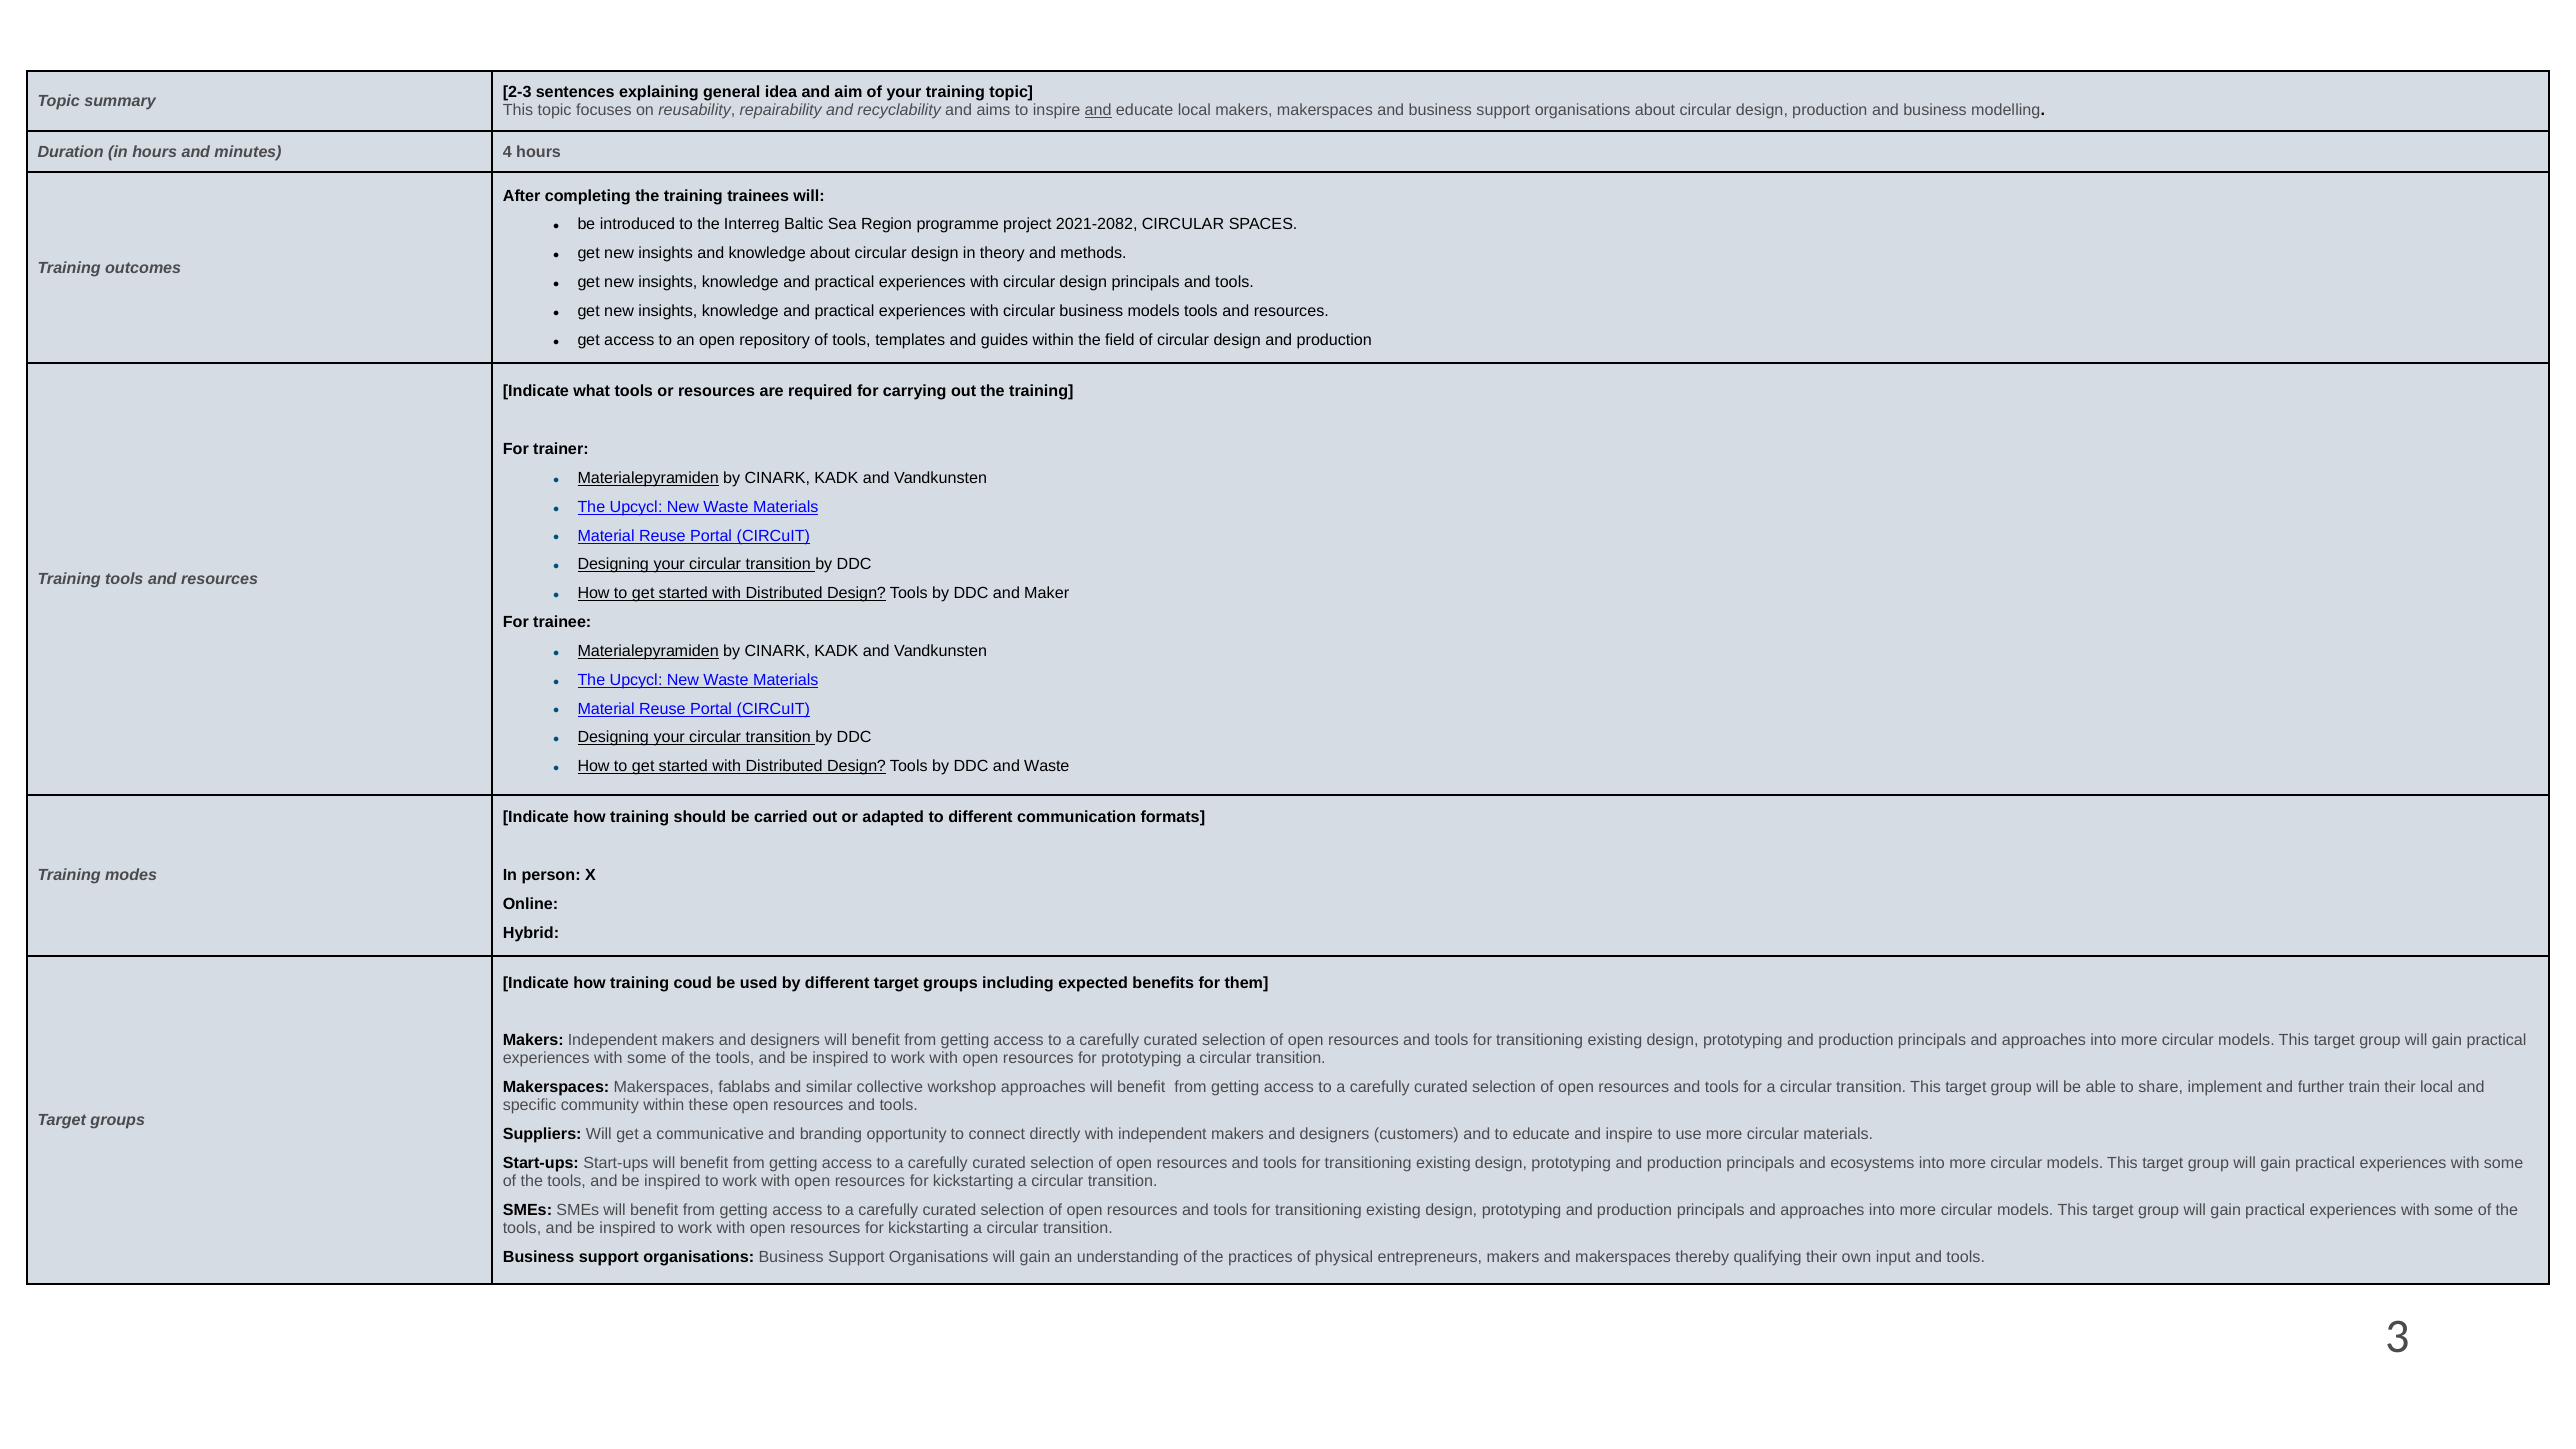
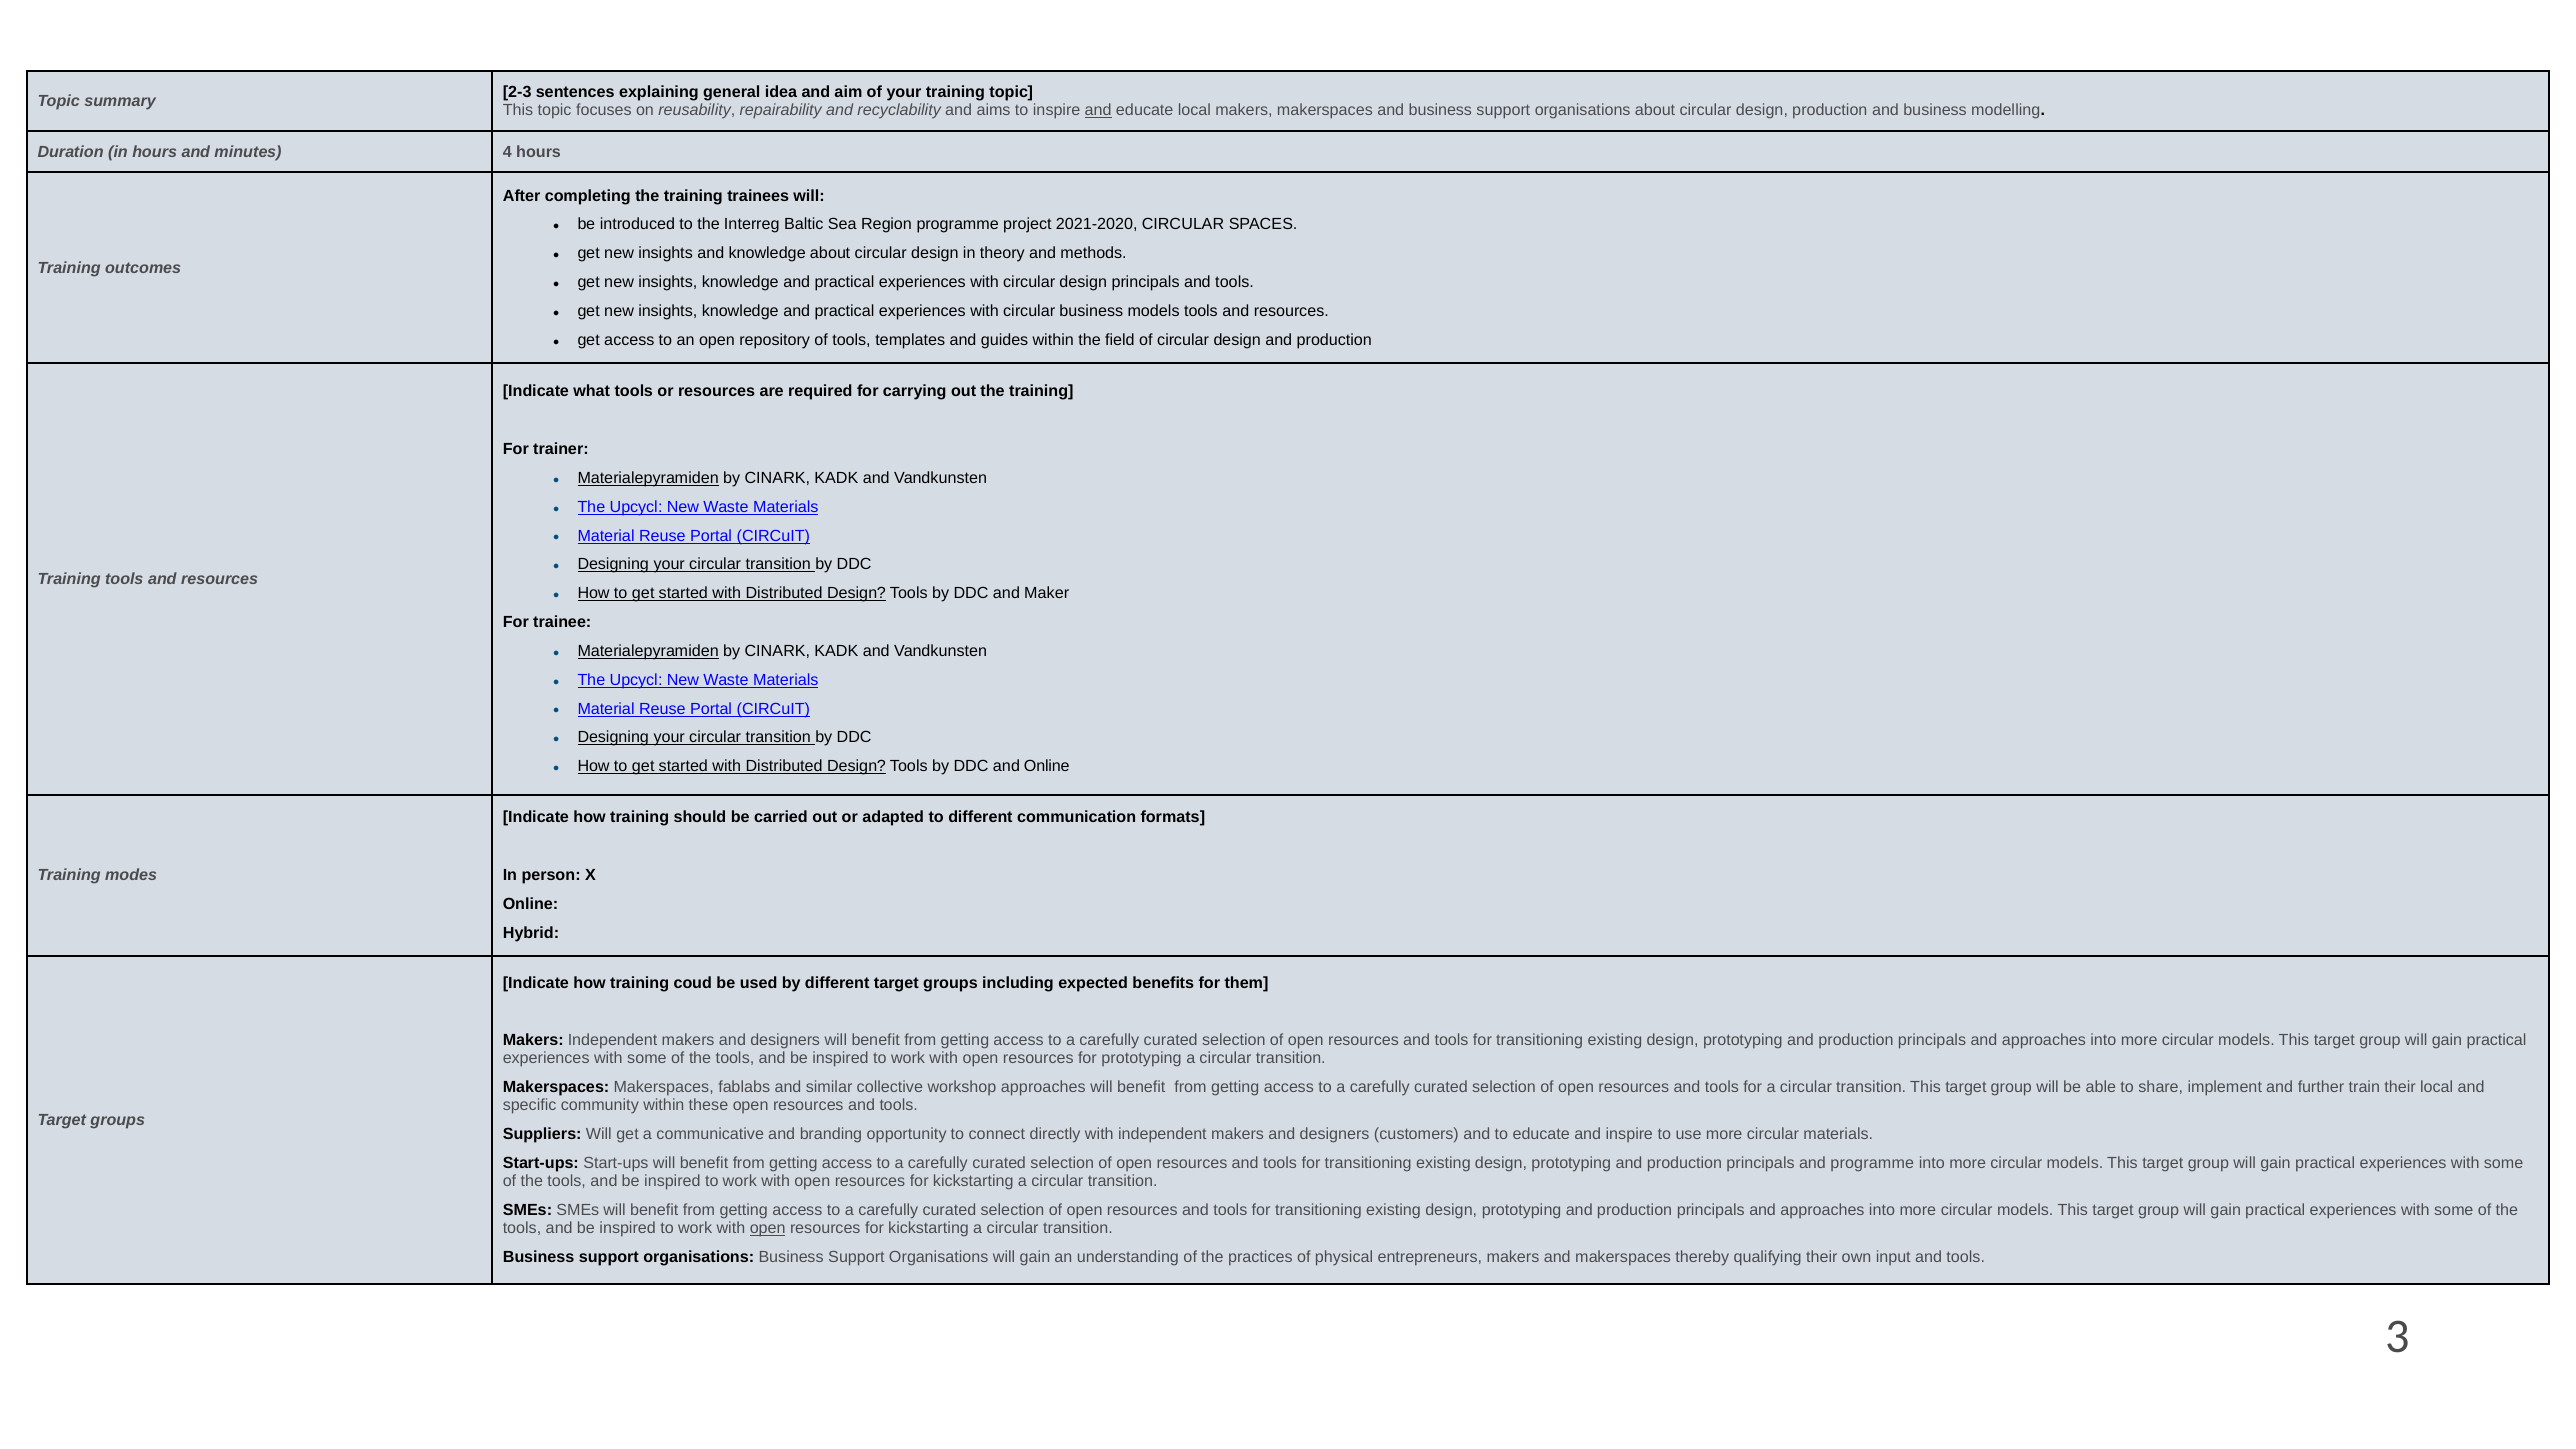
2021-2082: 2021-2082 -> 2021-2020 (1097, 225)
and Waste: Waste -> Online (1047, 766)
and ecosystems: ecosystems -> programme (1872, 1163)
open underline: none -> present (768, 1228)
